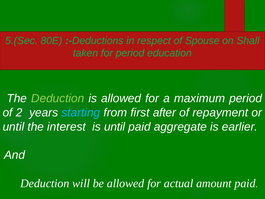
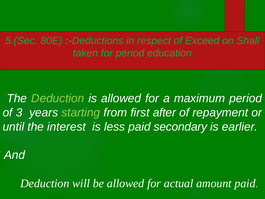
Spouse: Spouse -> Exceed (202, 41)
2: 2 -> 3 (19, 112)
starting colour: light blue -> light green (81, 112)
is until: until -> less (115, 127)
aggregate: aggregate -> secondary (180, 127)
